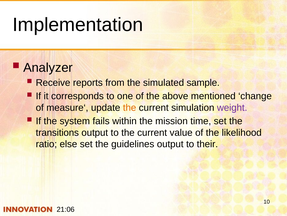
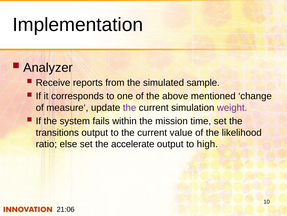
the colour: orange -> purple (130, 107)
guidelines: guidelines -> accelerate (133, 144)
their: their -> high (207, 144)
